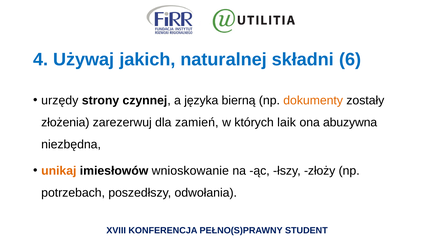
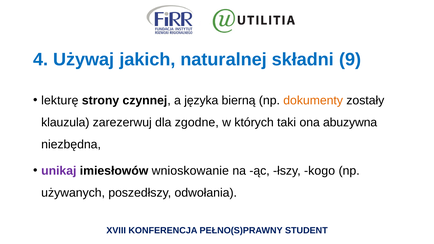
6: 6 -> 9 (350, 60)
urzędy: urzędy -> lekturę (60, 100)
złożenia: złożenia -> klauzula (65, 122)
zamień: zamień -> zgodne (197, 122)
laik: laik -> taki (287, 122)
unikaj colour: orange -> purple (59, 171)
złoży: złoży -> kogo (320, 171)
potrzebach: potrzebach -> używanych (73, 193)
